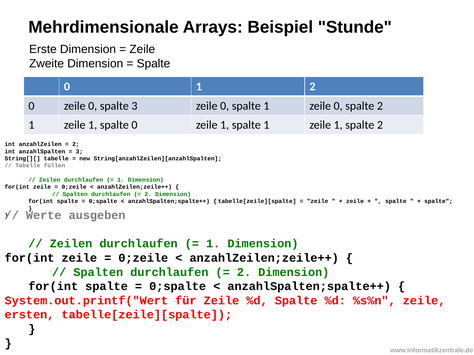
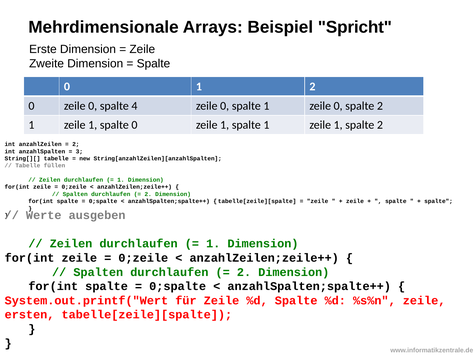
Stunde: Stunde -> Spricht (355, 27)
spalte 3: 3 -> 4 (134, 106)
